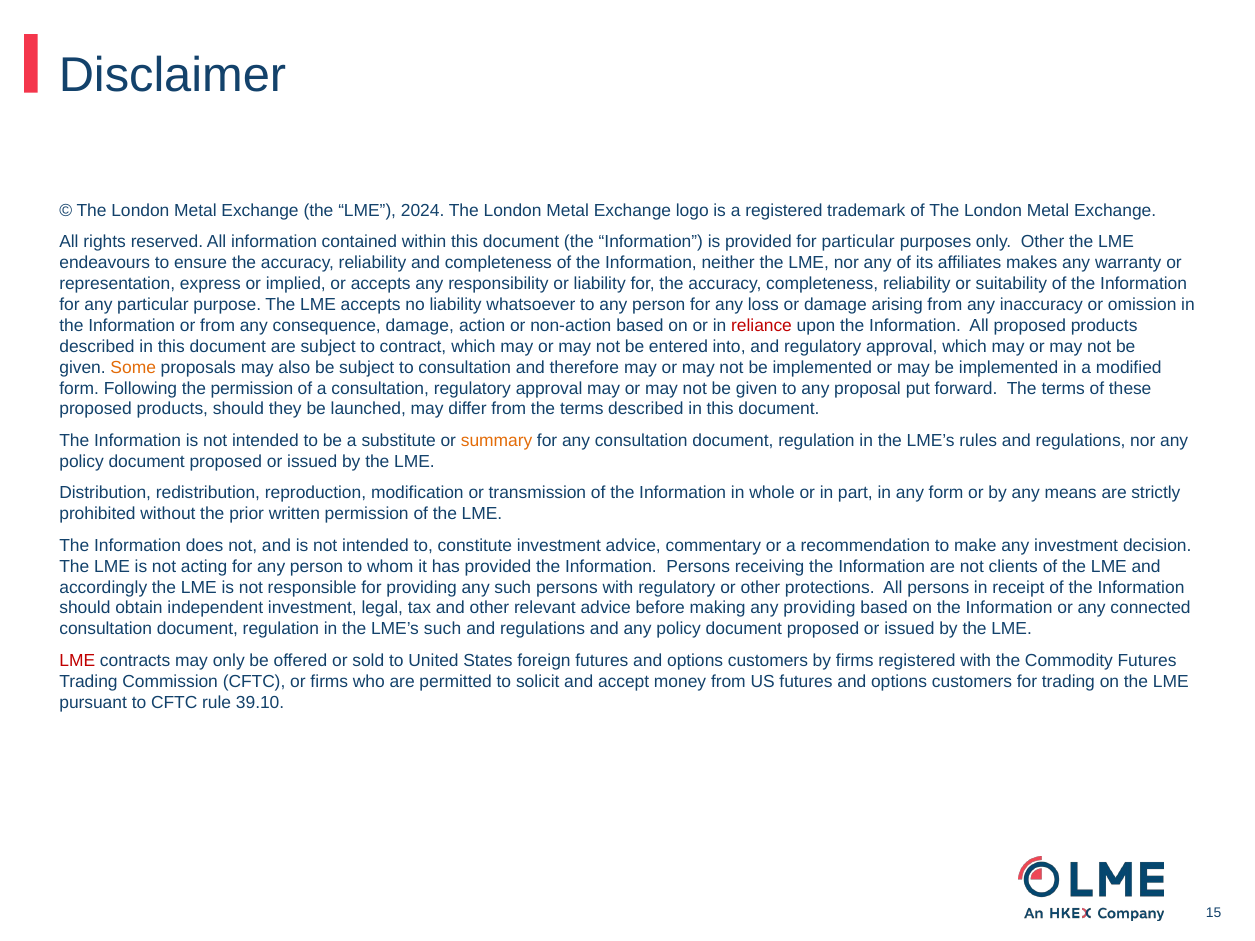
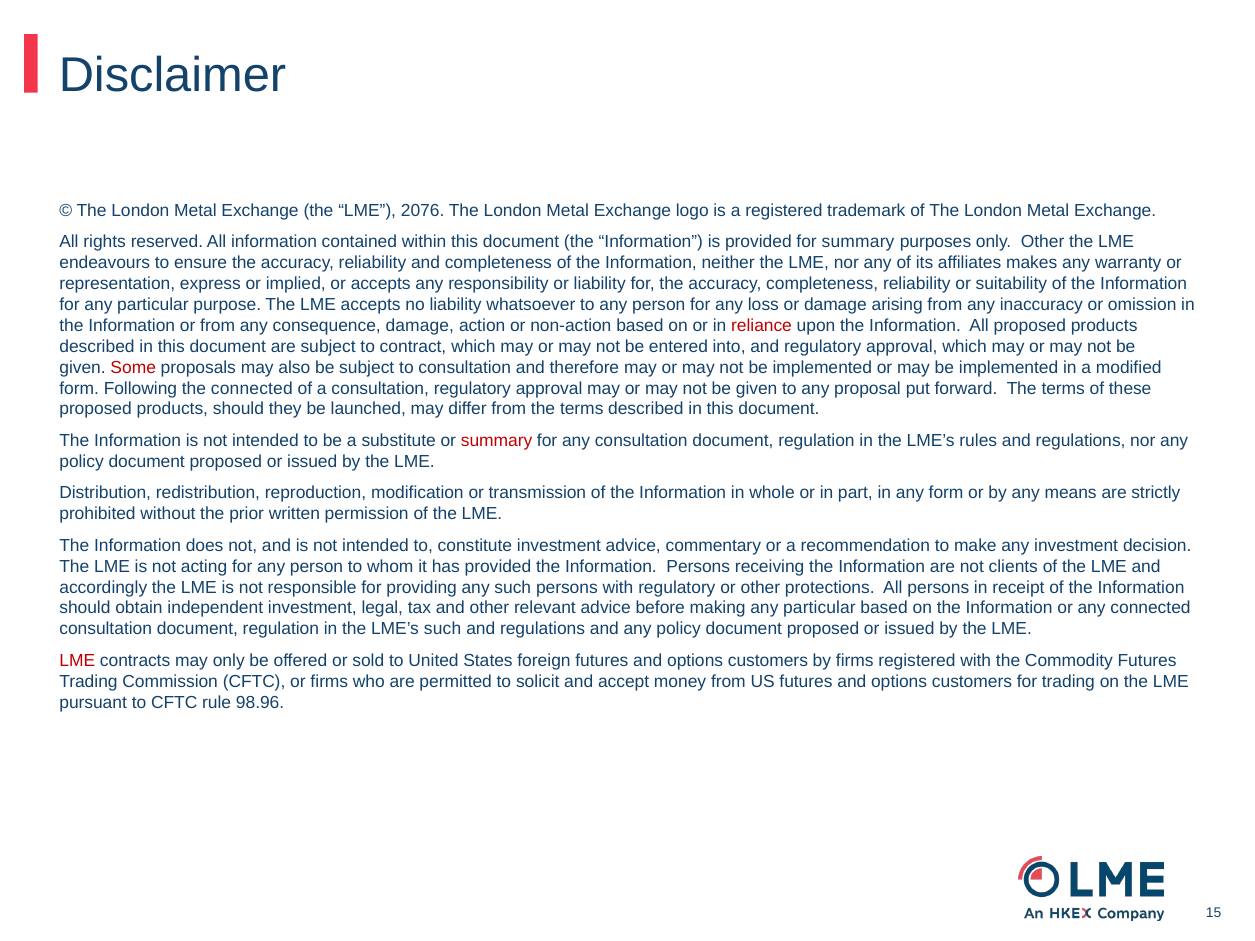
2024: 2024 -> 2076 (423, 210)
for particular: particular -> summary (858, 242)
Some colour: orange -> red (133, 367)
the permission: permission -> connected (252, 388)
summary colour: orange -> red (497, 441)
making any providing: providing -> particular (819, 608)
39.10: 39.10 -> 98.96 (260, 703)
